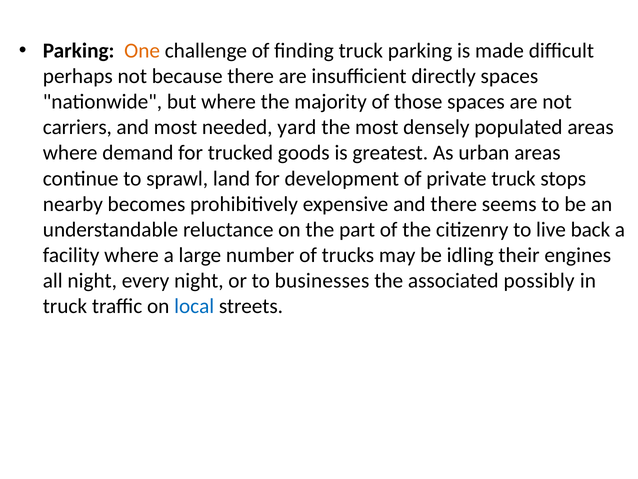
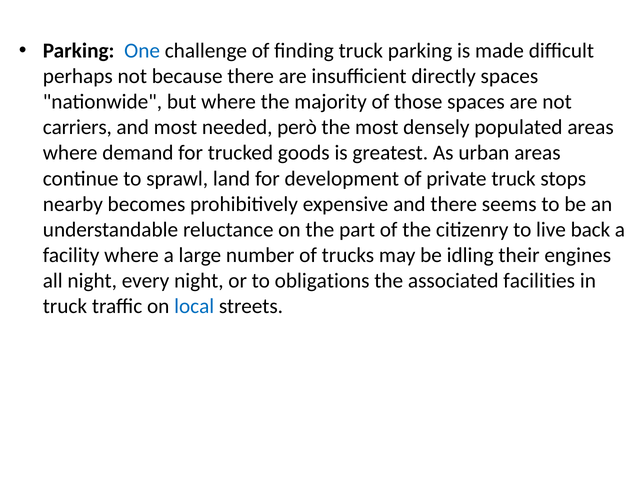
One colour: orange -> blue (142, 51)
yard: yard -> però (297, 127)
businesses: businesses -> obligations (322, 280)
possibly: possibly -> facilities (539, 280)
